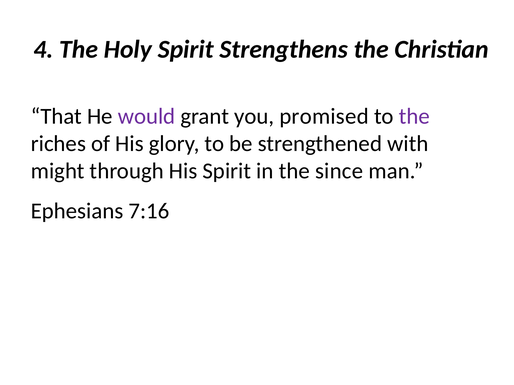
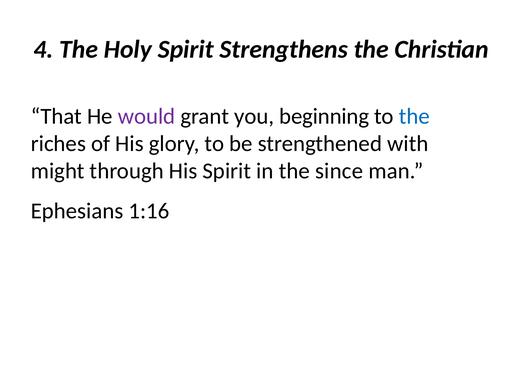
promised: promised -> beginning (324, 116)
the colour: purple -> blue (414, 116)
7:16: 7:16 -> 1:16 (149, 211)
